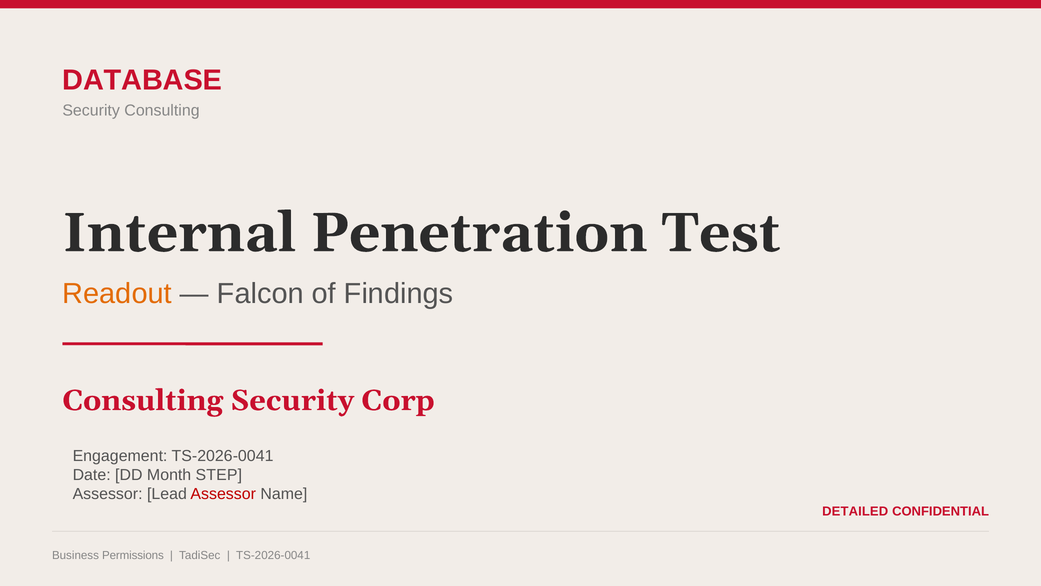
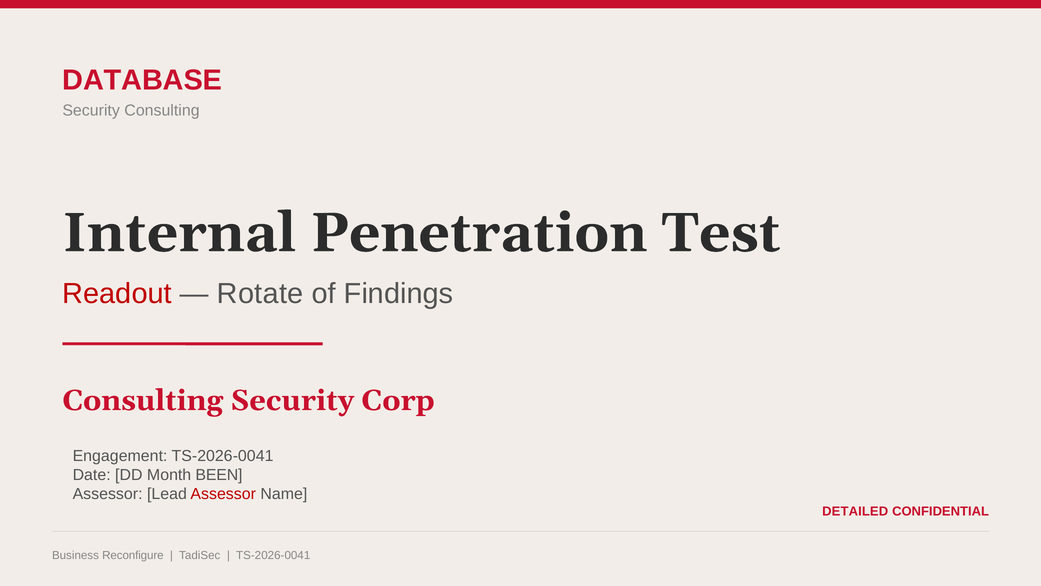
Readout colour: orange -> red (117, 293)
Falcon: Falcon -> Rotate (260, 293)
STEP: STEP -> BEEN (219, 475)
Permissions: Permissions -> Reconfigure (133, 555)
